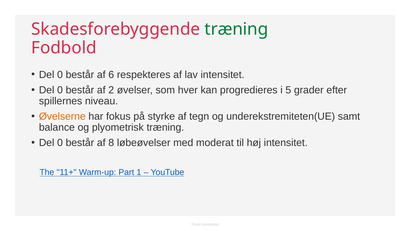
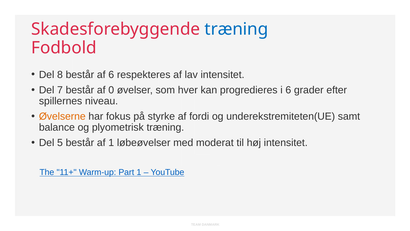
træning colour: green -> blue (236, 29)
0: 0 -> 8 (60, 75)
0: 0 -> 7 (60, 90)
2: 2 -> 0 (111, 90)
i 5: 5 -> 6 (288, 90)
tegn: tegn -> fordi (199, 116)
0: 0 -> 5 (60, 143)
af 8: 8 -> 1 (111, 143)
